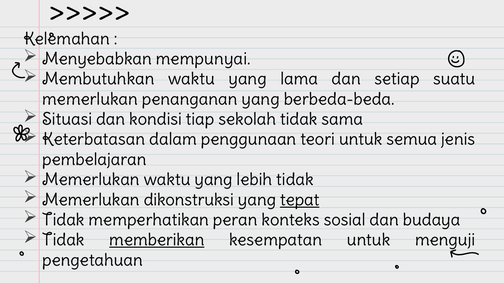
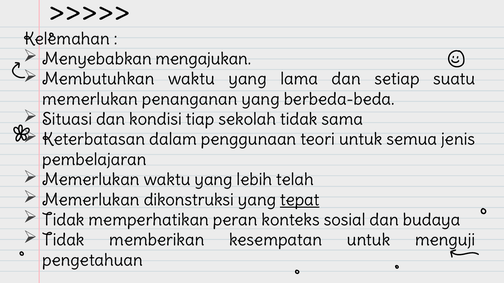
mempunyai: mempunyai -> mengajukan (203, 59)
lebih tidak: tidak -> telah (295, 180)
memberikan underline: present -> none (157, 240)
